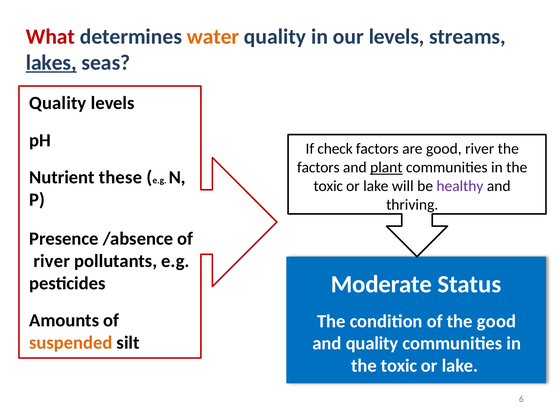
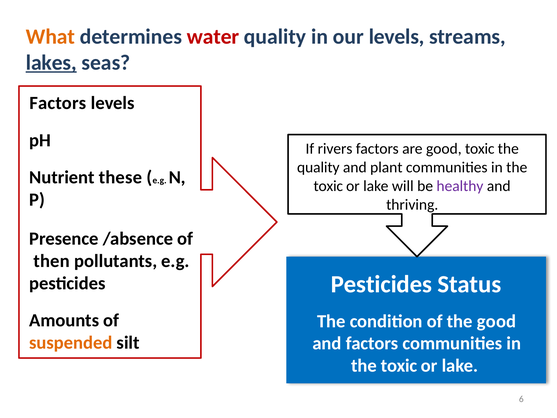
What colour: red -> orange (50, 37)
water colour: orange -> red (213, 37)
Quality: Quality -> Factors (58, 103)
check: check -> rivers (335, 149)
good river: river -> toxic (480, 149)
factors: factors -> quality (318, 167)
plant underline: present -> none (386, 167)
river: river -> then (52, 261)
Moderate: Moderate -> Pesticides (381, 284)
and quality: quality -> factors (372, 343)
